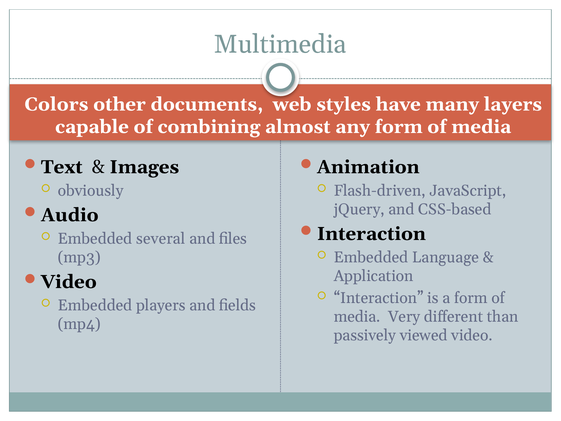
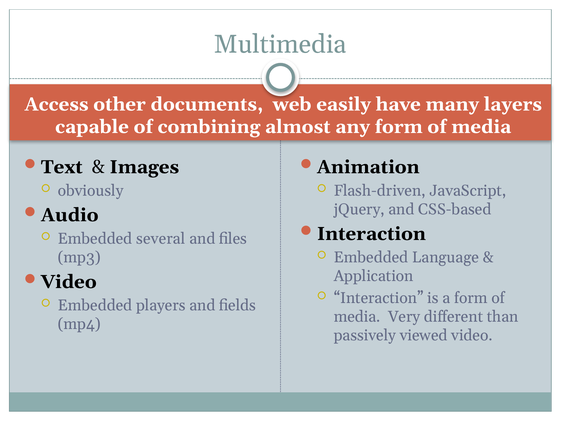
Colors: Colors -> Access (56, 104)
styles: styles -> easily (344, 104)
